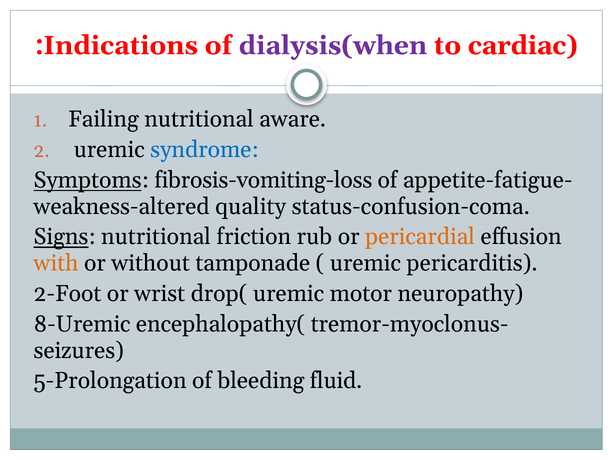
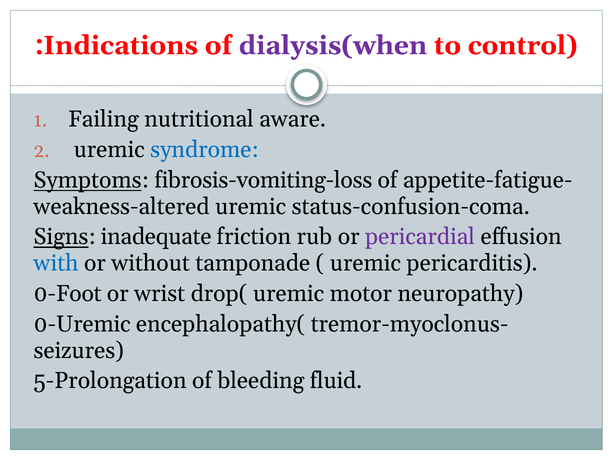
cardiac: cardiac -> control (523, 45)
quality: quality -> uremic (251, 206)
Signs nutritional: nutritional -> inadequate (156, 237)
pericardial colour: orange -> purple (420, 237)
with colour: orange -> blue (56, 263)
2-Foot: 2-Foot -> 0-Foot (68, 294)
8-Uremic: 8-Uremic -> 0-Uremic (82, 324)
